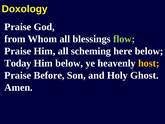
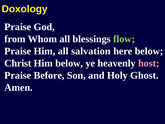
scheming: scheming -> salvation (91, 51)
Today: Today -> Christ (18, 63)
host colour: yellow -> pink (149, 63)
